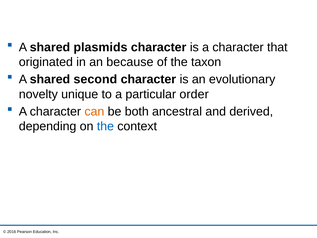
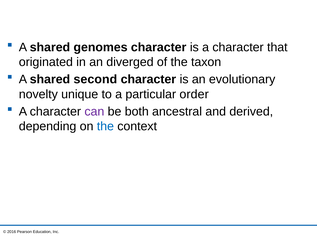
plasmids: plasmids -> genomes (101, 47)
because: because -> diverged (130, 62)
can colour: orange -> purple (94, 111)
